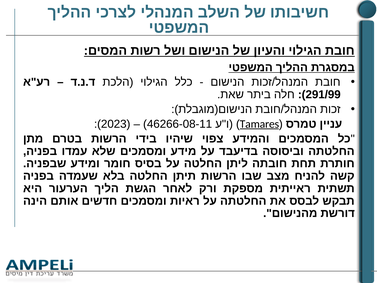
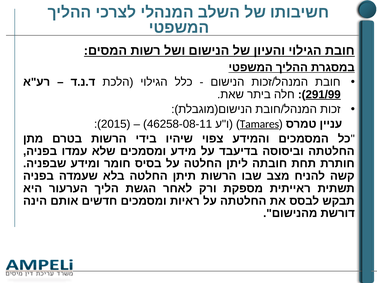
291/99 underline: none -> present (323, 94)
2023: 2023 -> 2015 (114, 124)
46266-08-11: 46266-08-11 -> 46258-08-11 (180, 124)
